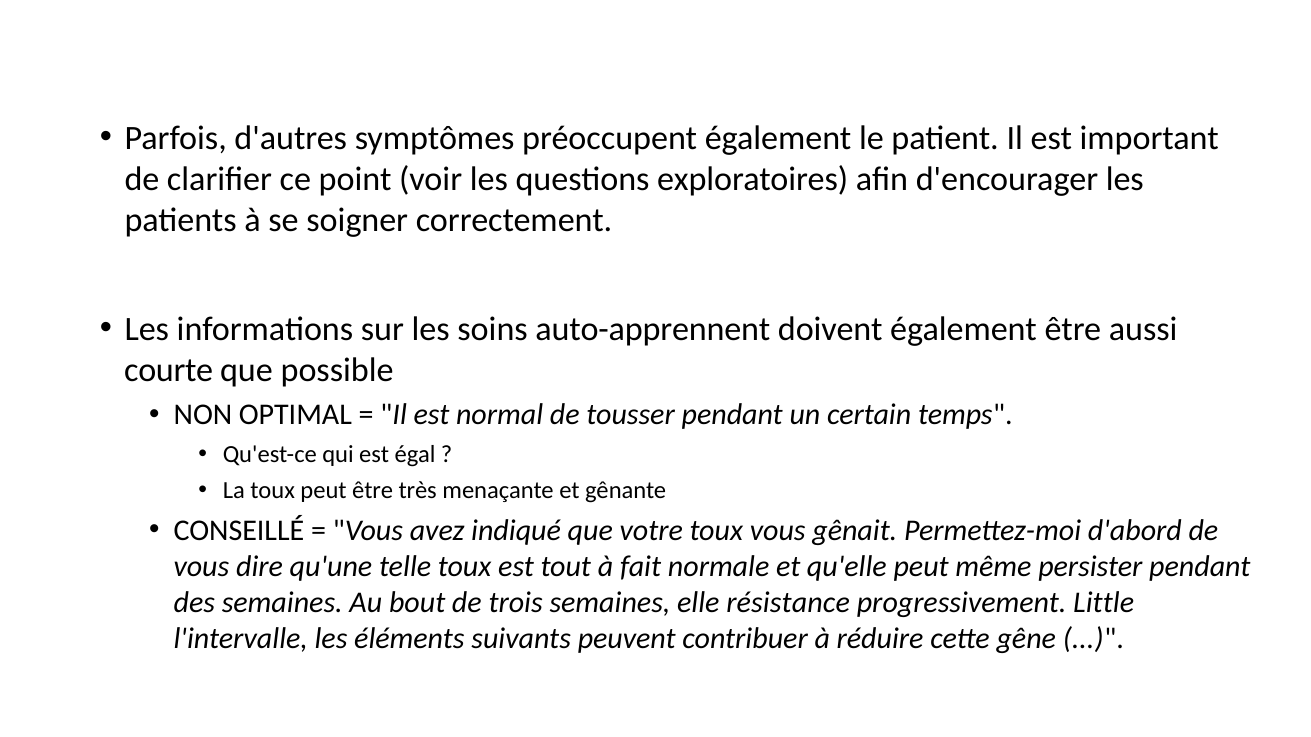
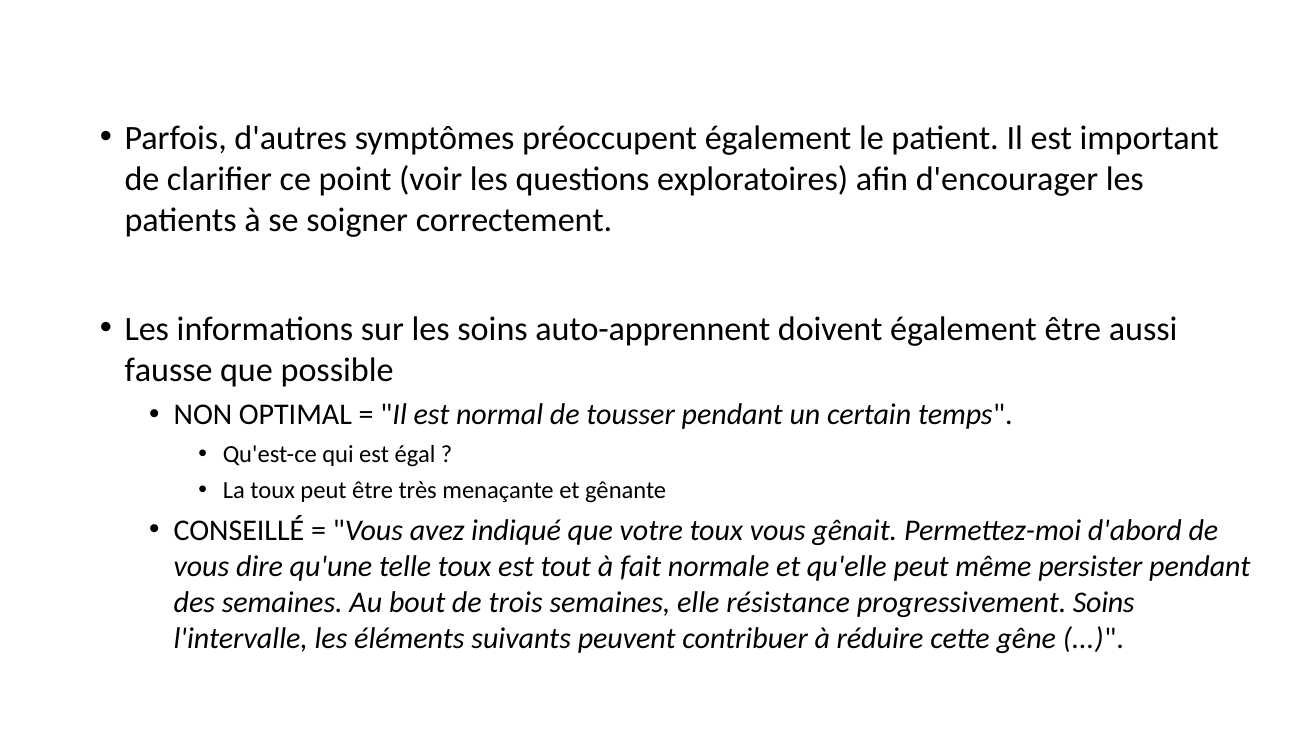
courte: courte -> fausse (169, 370)
progressivement Little: Little -> Soins (1104, 603)
